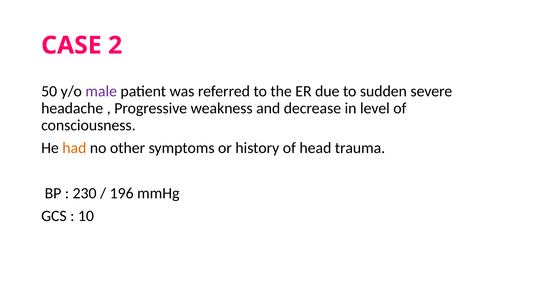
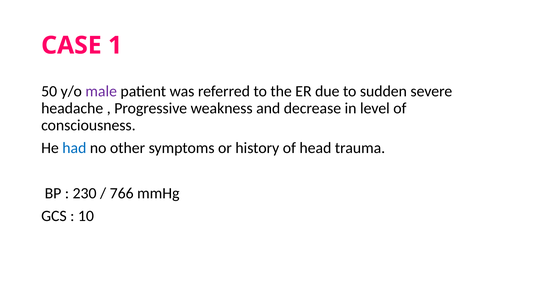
2: 2 -> 1 (115, 45)
had colour: orange -> blue (74, 148)
196: 196 -> 766 (122, 193)
